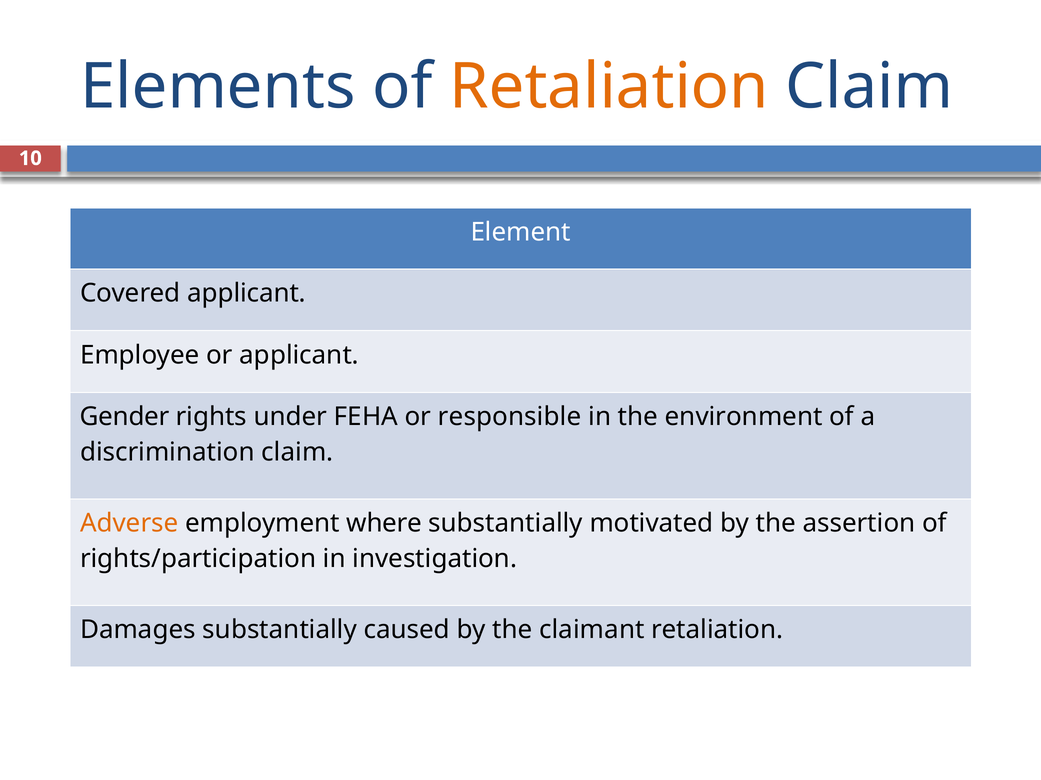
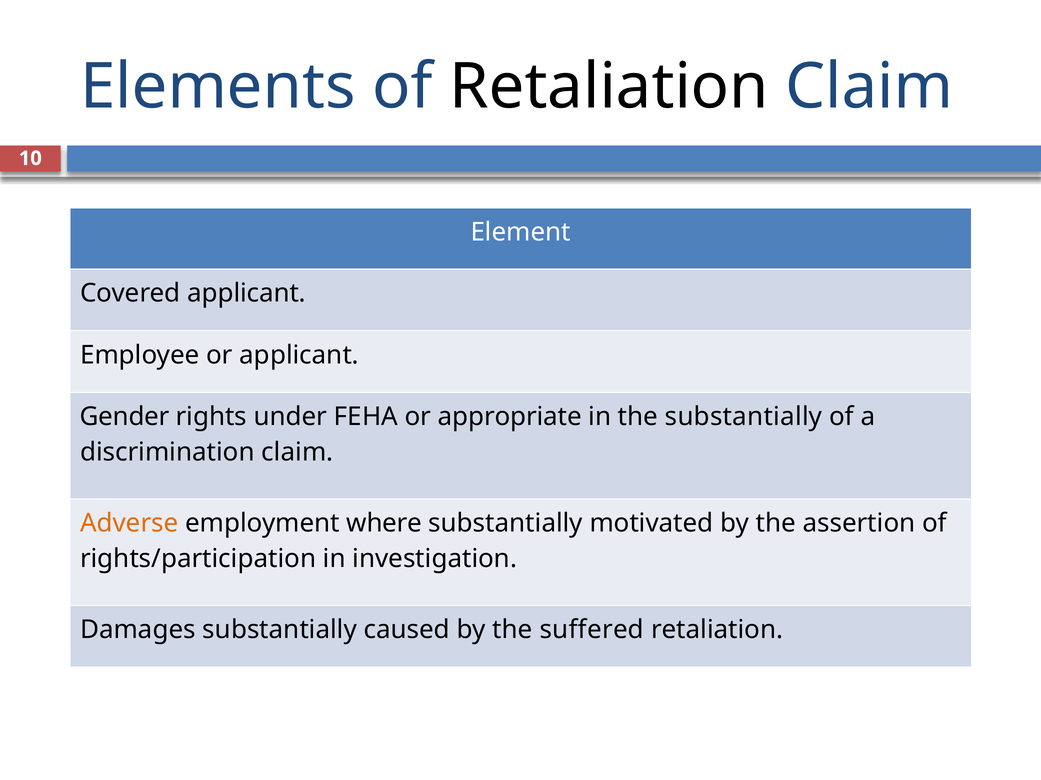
Retaliation colour: orange -> black (609, 87)
responsible: responsible -> appropriate (510, 417)
the environment: environment -> substantially (744, 417)
claimant: claimant -> suffered (592, 630)
